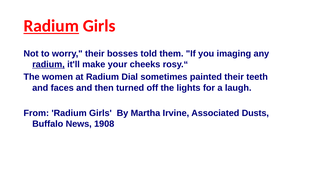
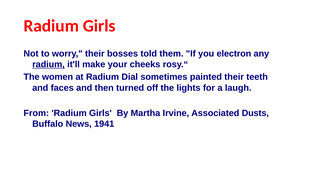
Radium underline: present -> none (51, 26)
imaging: imaging -> electron (234, 53)
1908: 1908 -> 1941 (104, 124)
